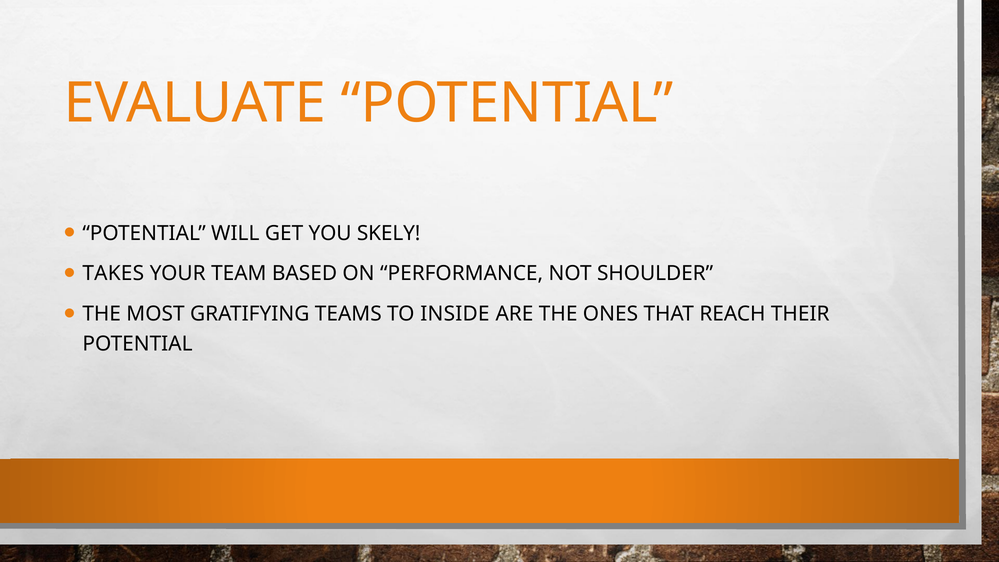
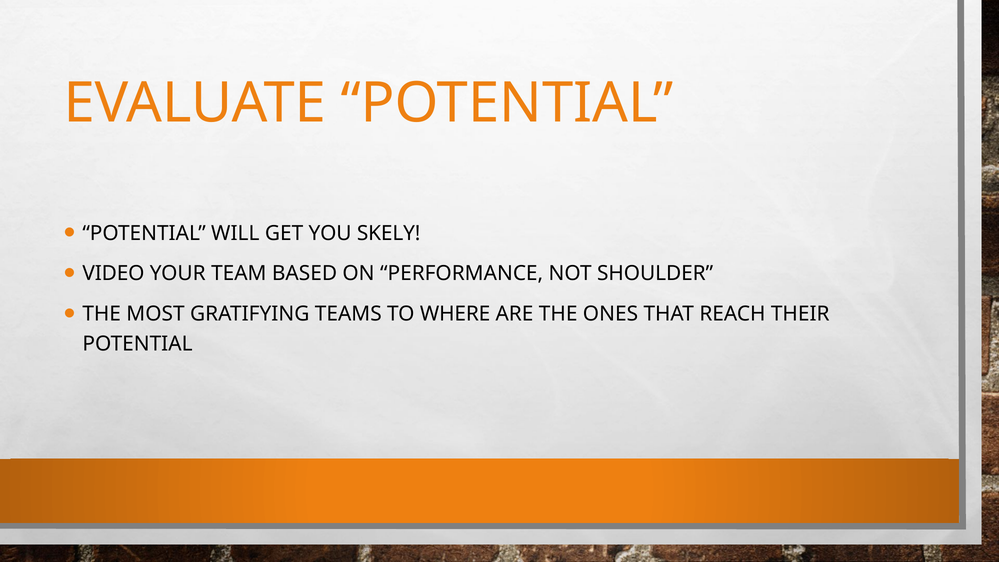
TAKES: TAKES -> VIDEO (113, 274)
INSIDE: INSIDE -> WHERE (455, 314)
